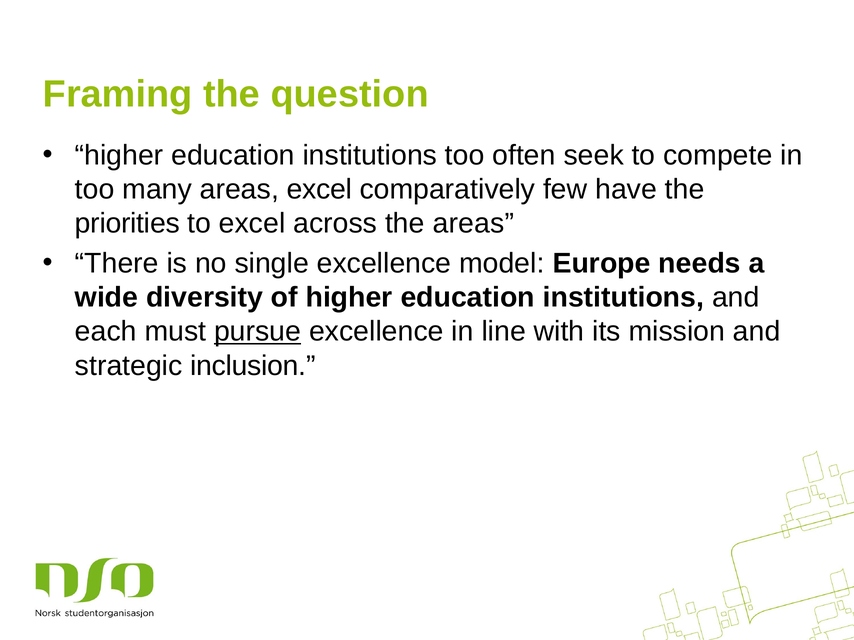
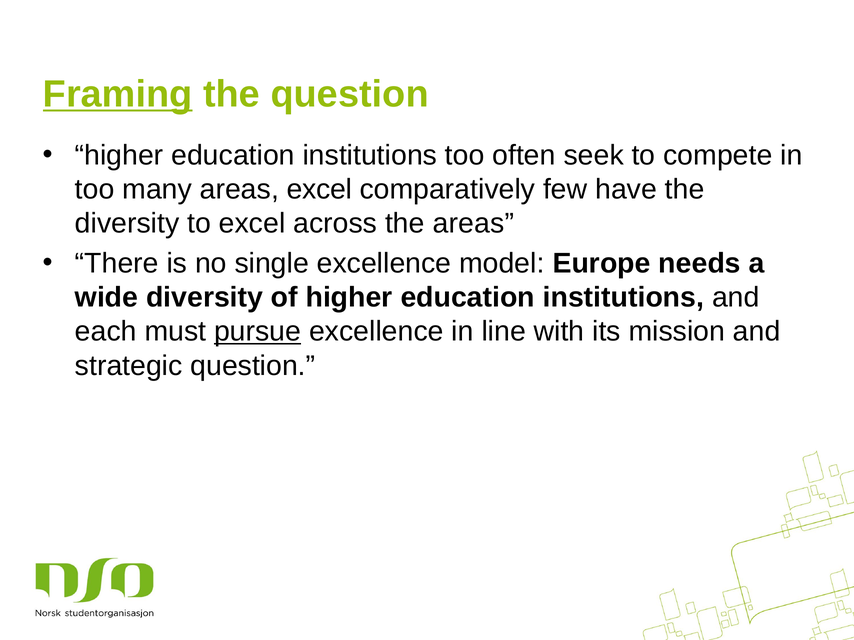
Framing underline: none -> present (118, 94)
priorities: priorities -> diversity (127, 224)
strategic inclusion: inclusion -> question (253, 366)
